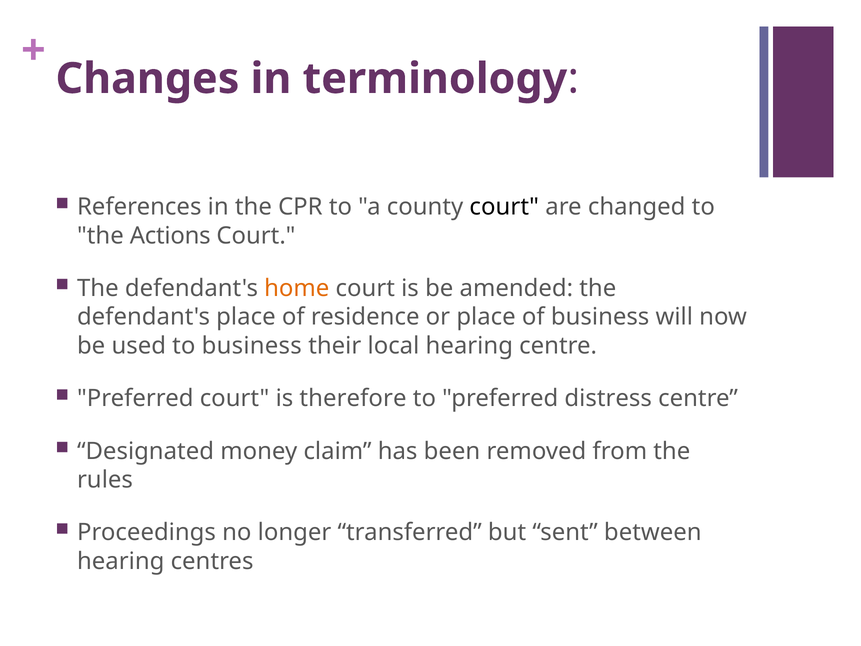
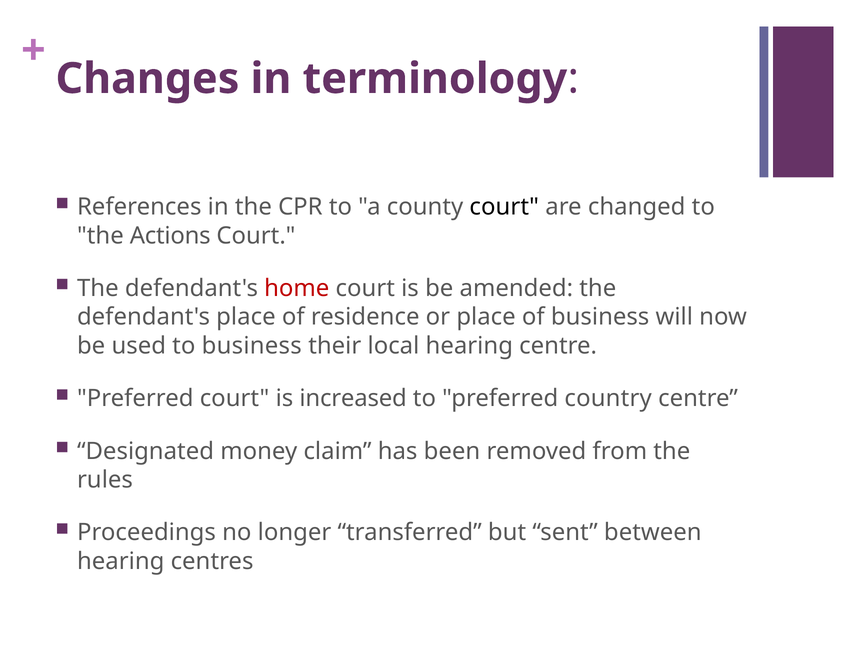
home colour: orange -> red (297, 288)
therefore: therefore -> increased (353, 398)
distress: distress -> country (608, 398)
